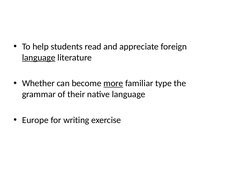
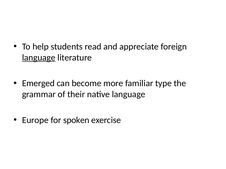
Whether: Whether -> Emerged (38, 84)
more underline: present -> none (113, 84)
writing: writing -> spoken (76, 120)
